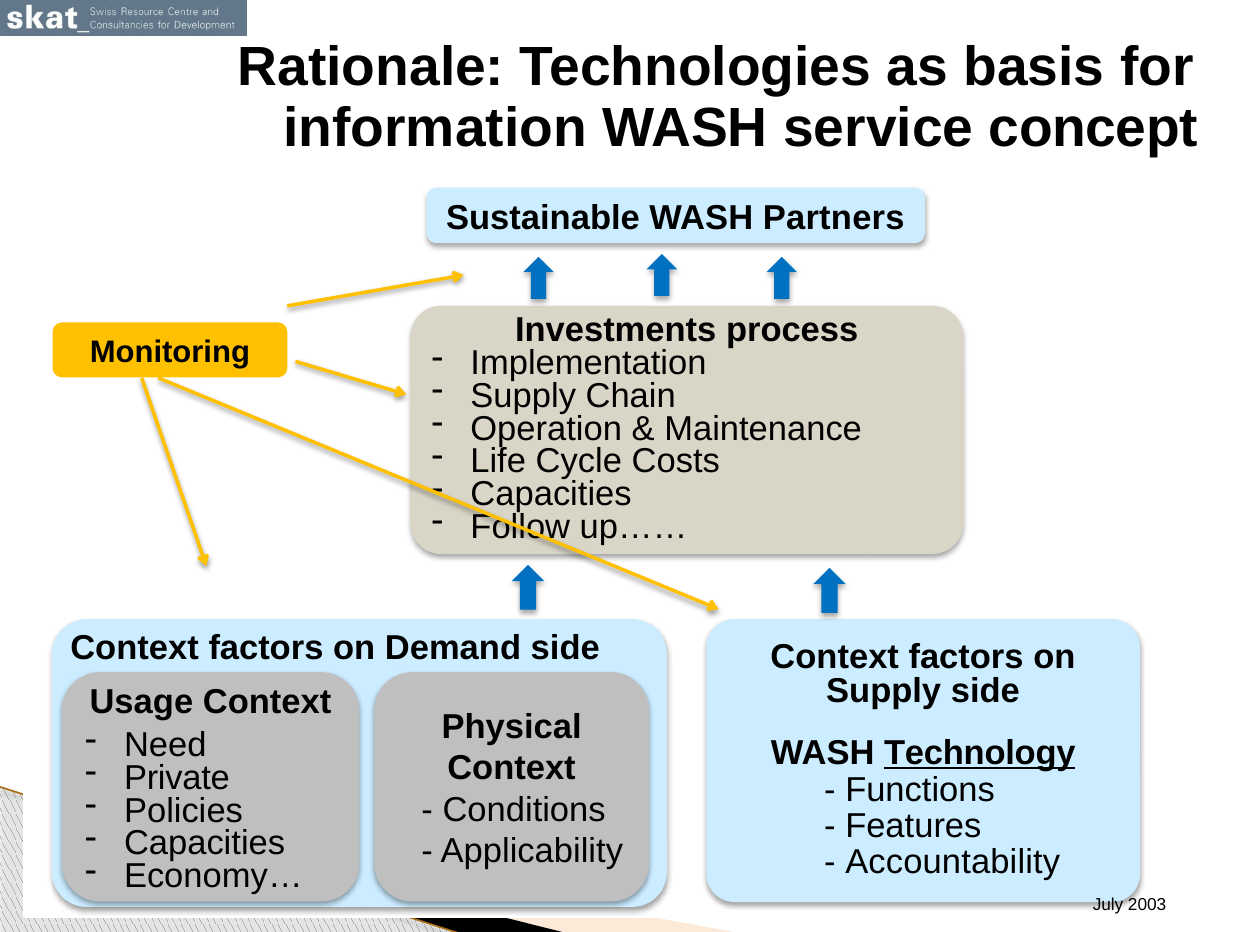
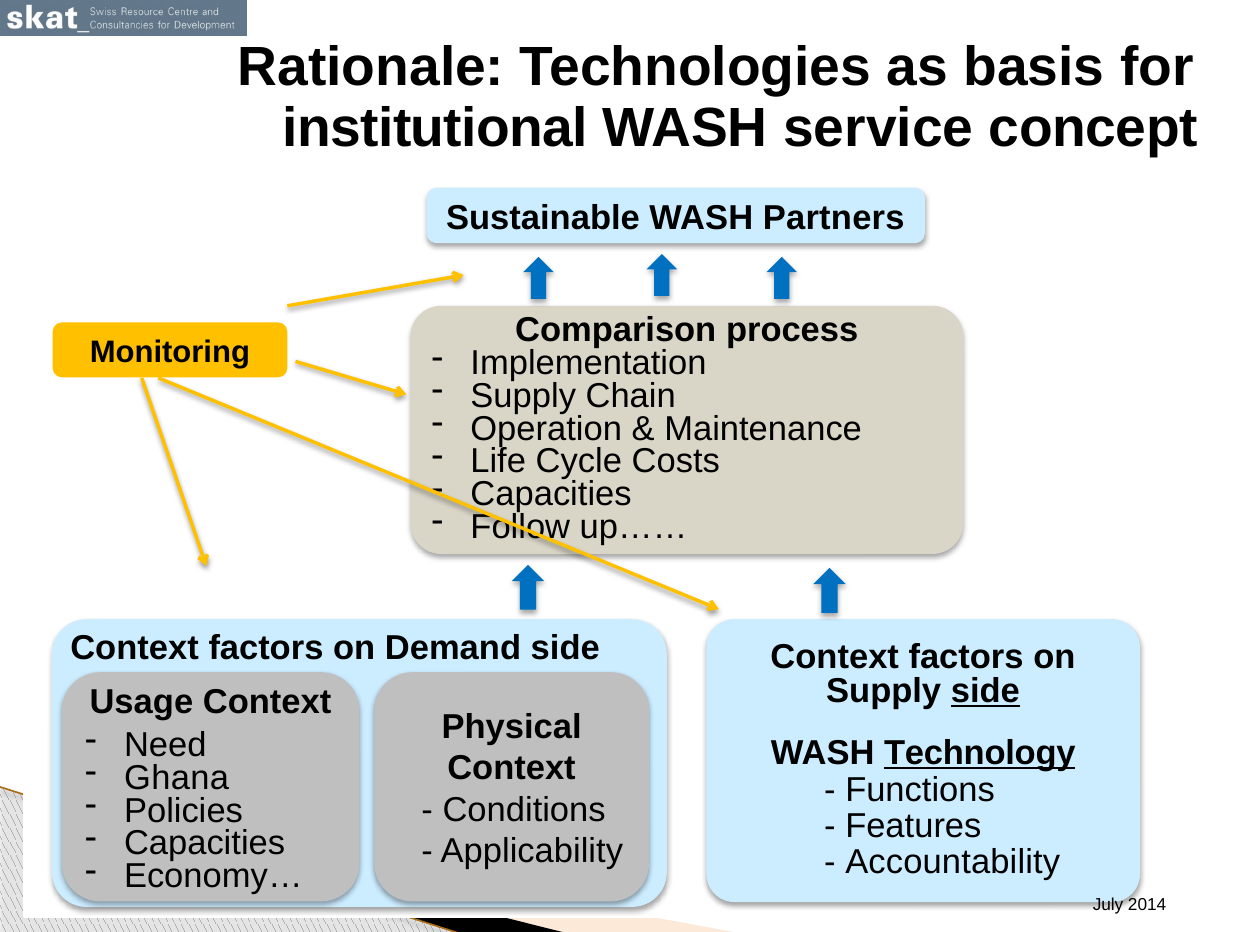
information: information -> institutional (435, 128)
Investments: Investments -> Comparison (616, 330)
side underline: none -> present (985, 691)
Private: Private -> Ghana (177, 778)
2003: 2003 -> 2014 (1147, 905)
